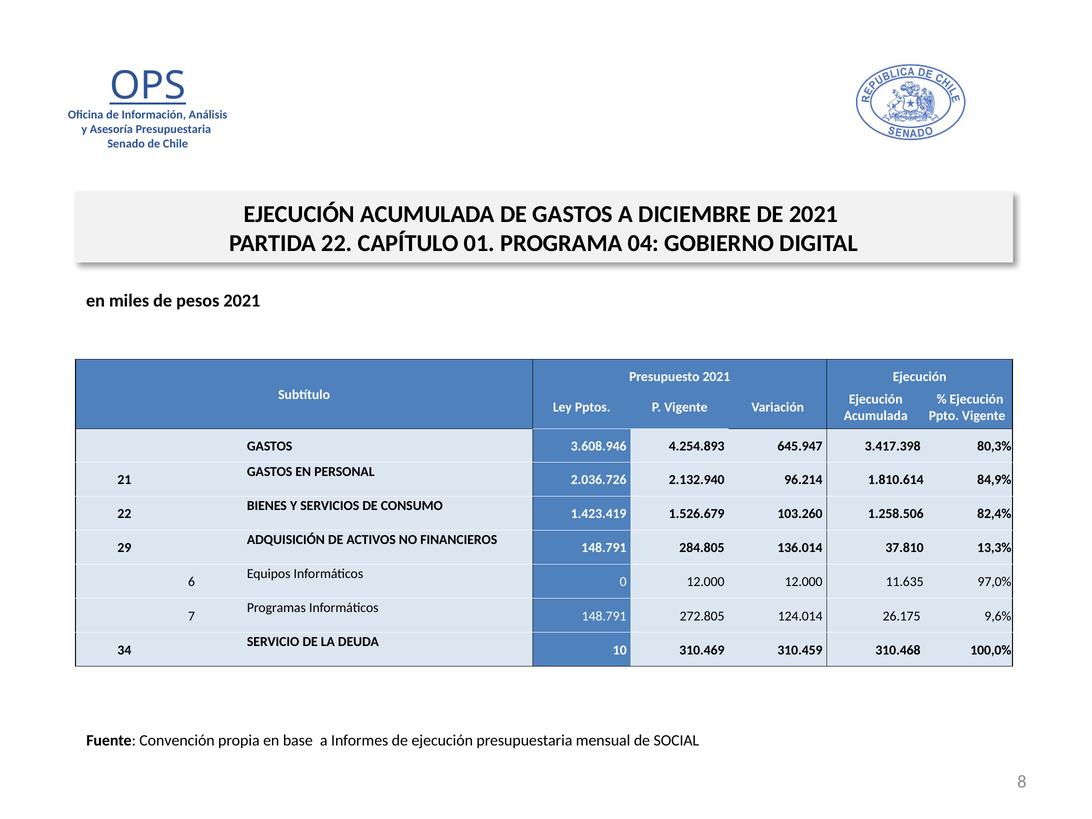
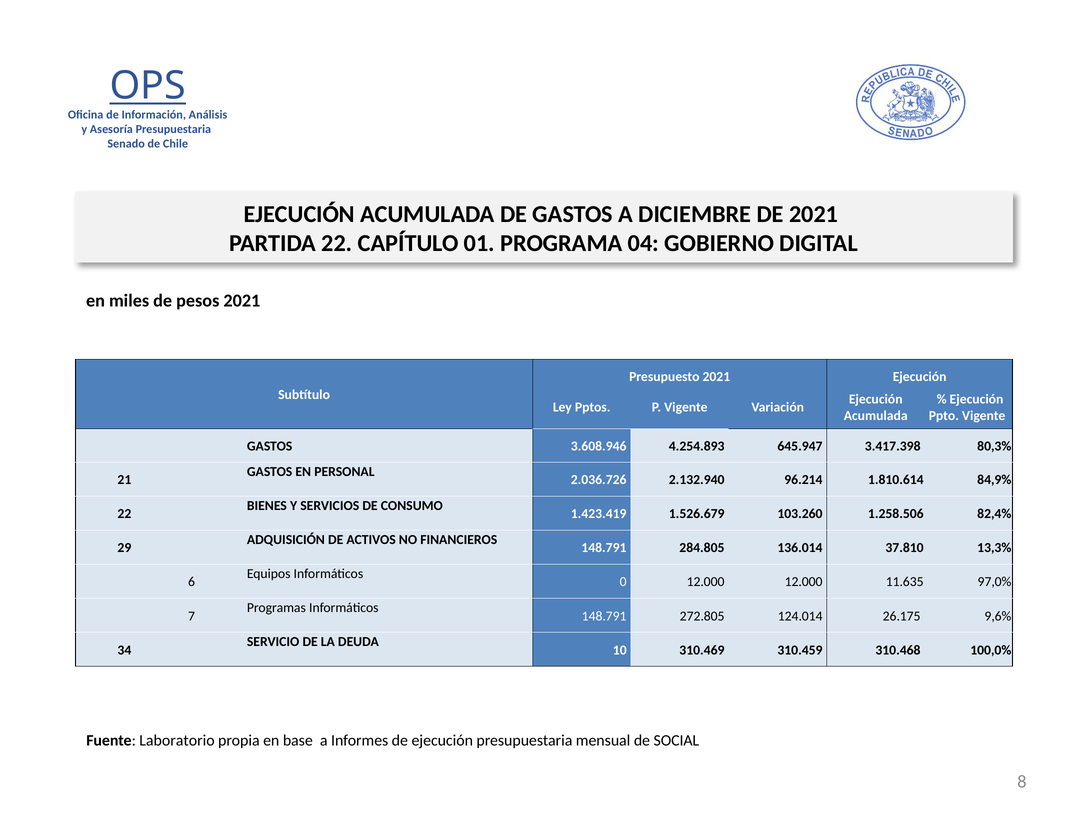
Convención: Convención -> Laboratorio (177, 740)
